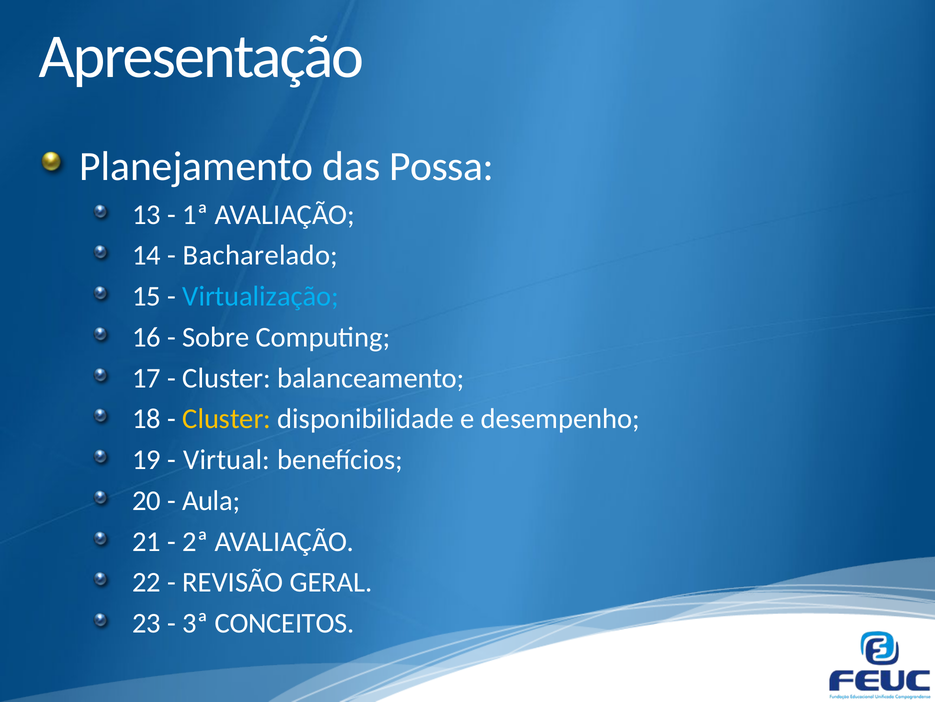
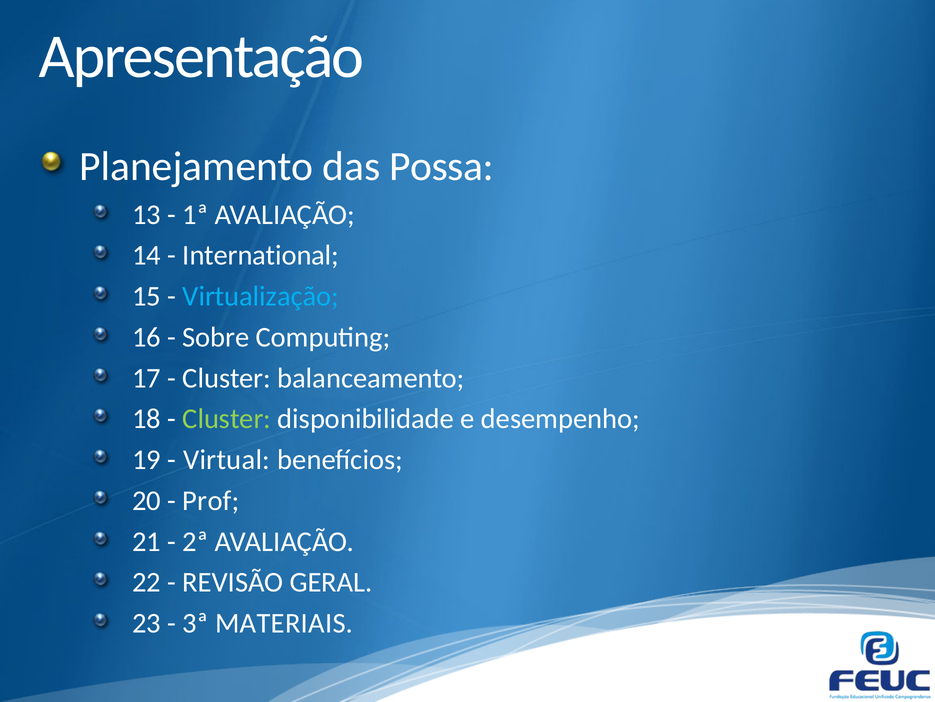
Bacharelado: Bacharelado -> International (261, 255)
Cluster colour: yellow -> light green (227, 419)
Aula: Aula -> Prof (211, 500)
CONCEITOS: CONCEITOS -> MATERIAIS (284, 623)
